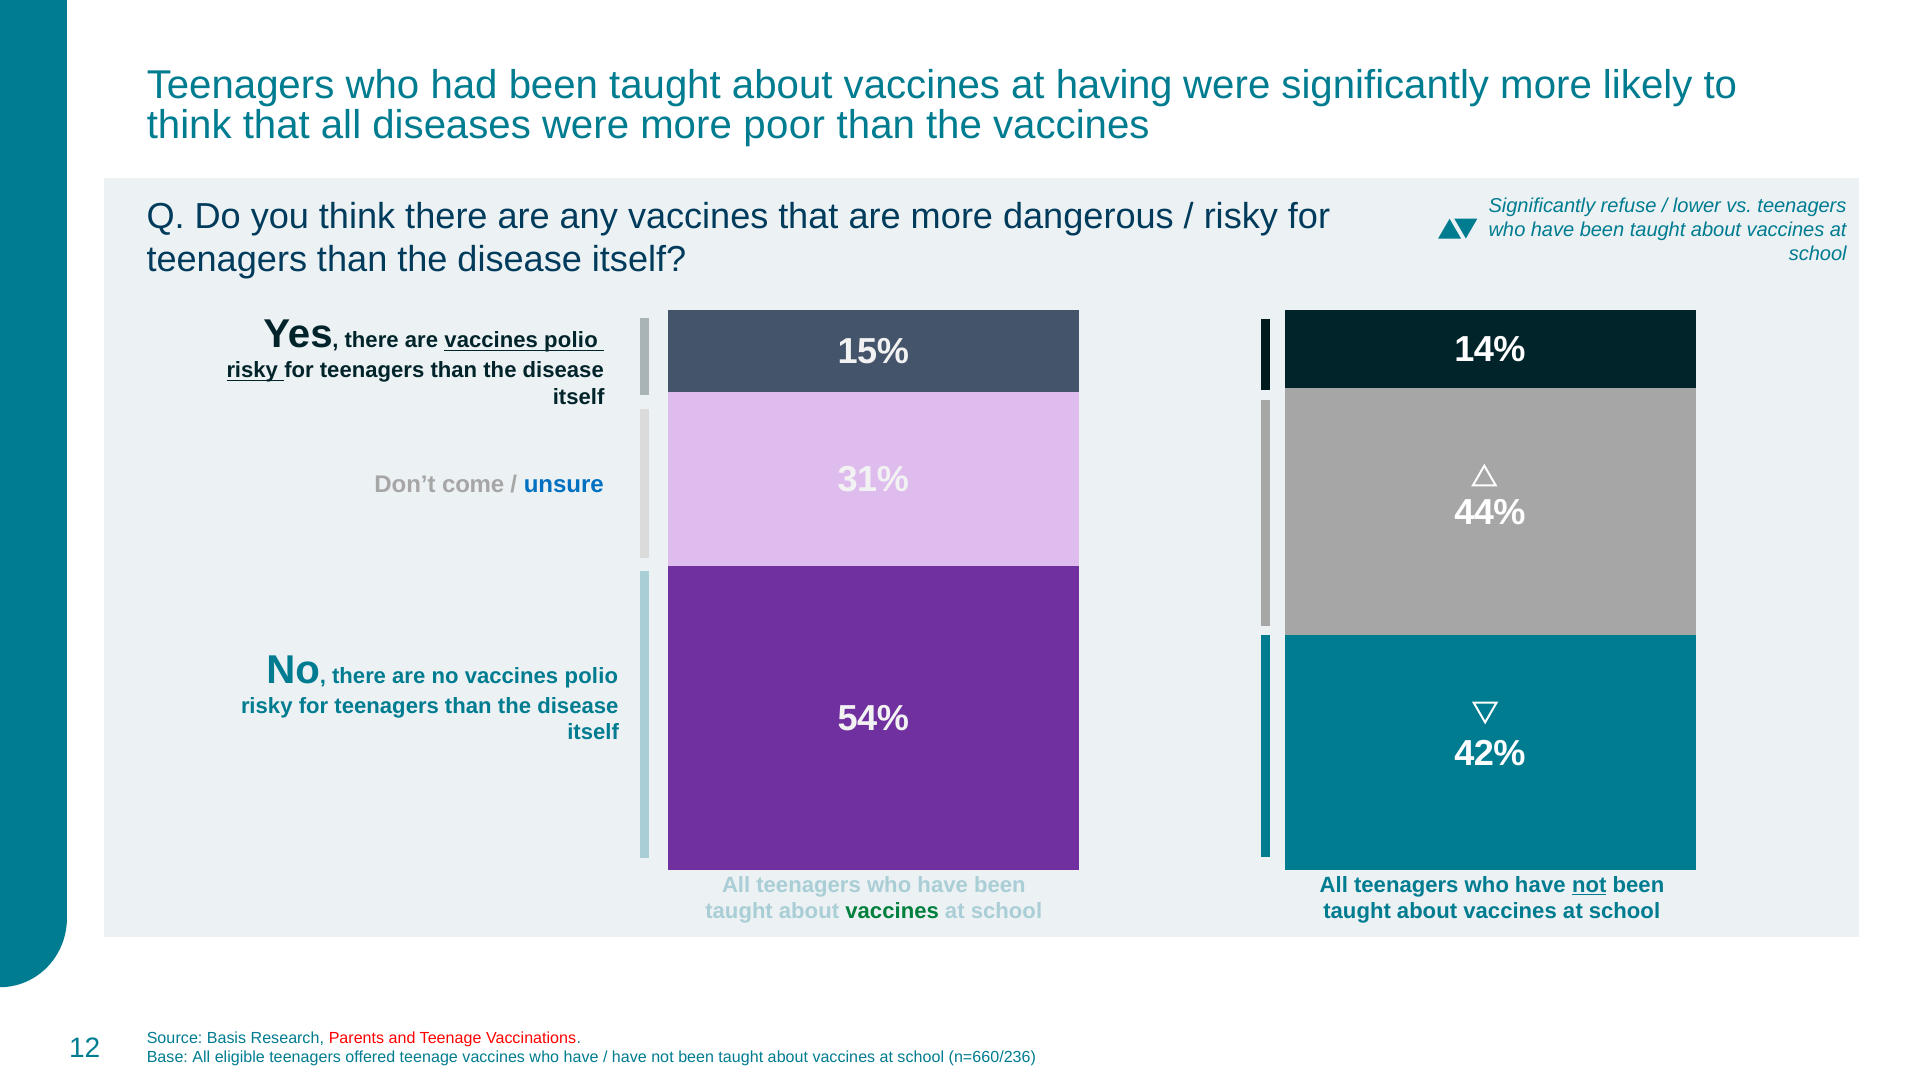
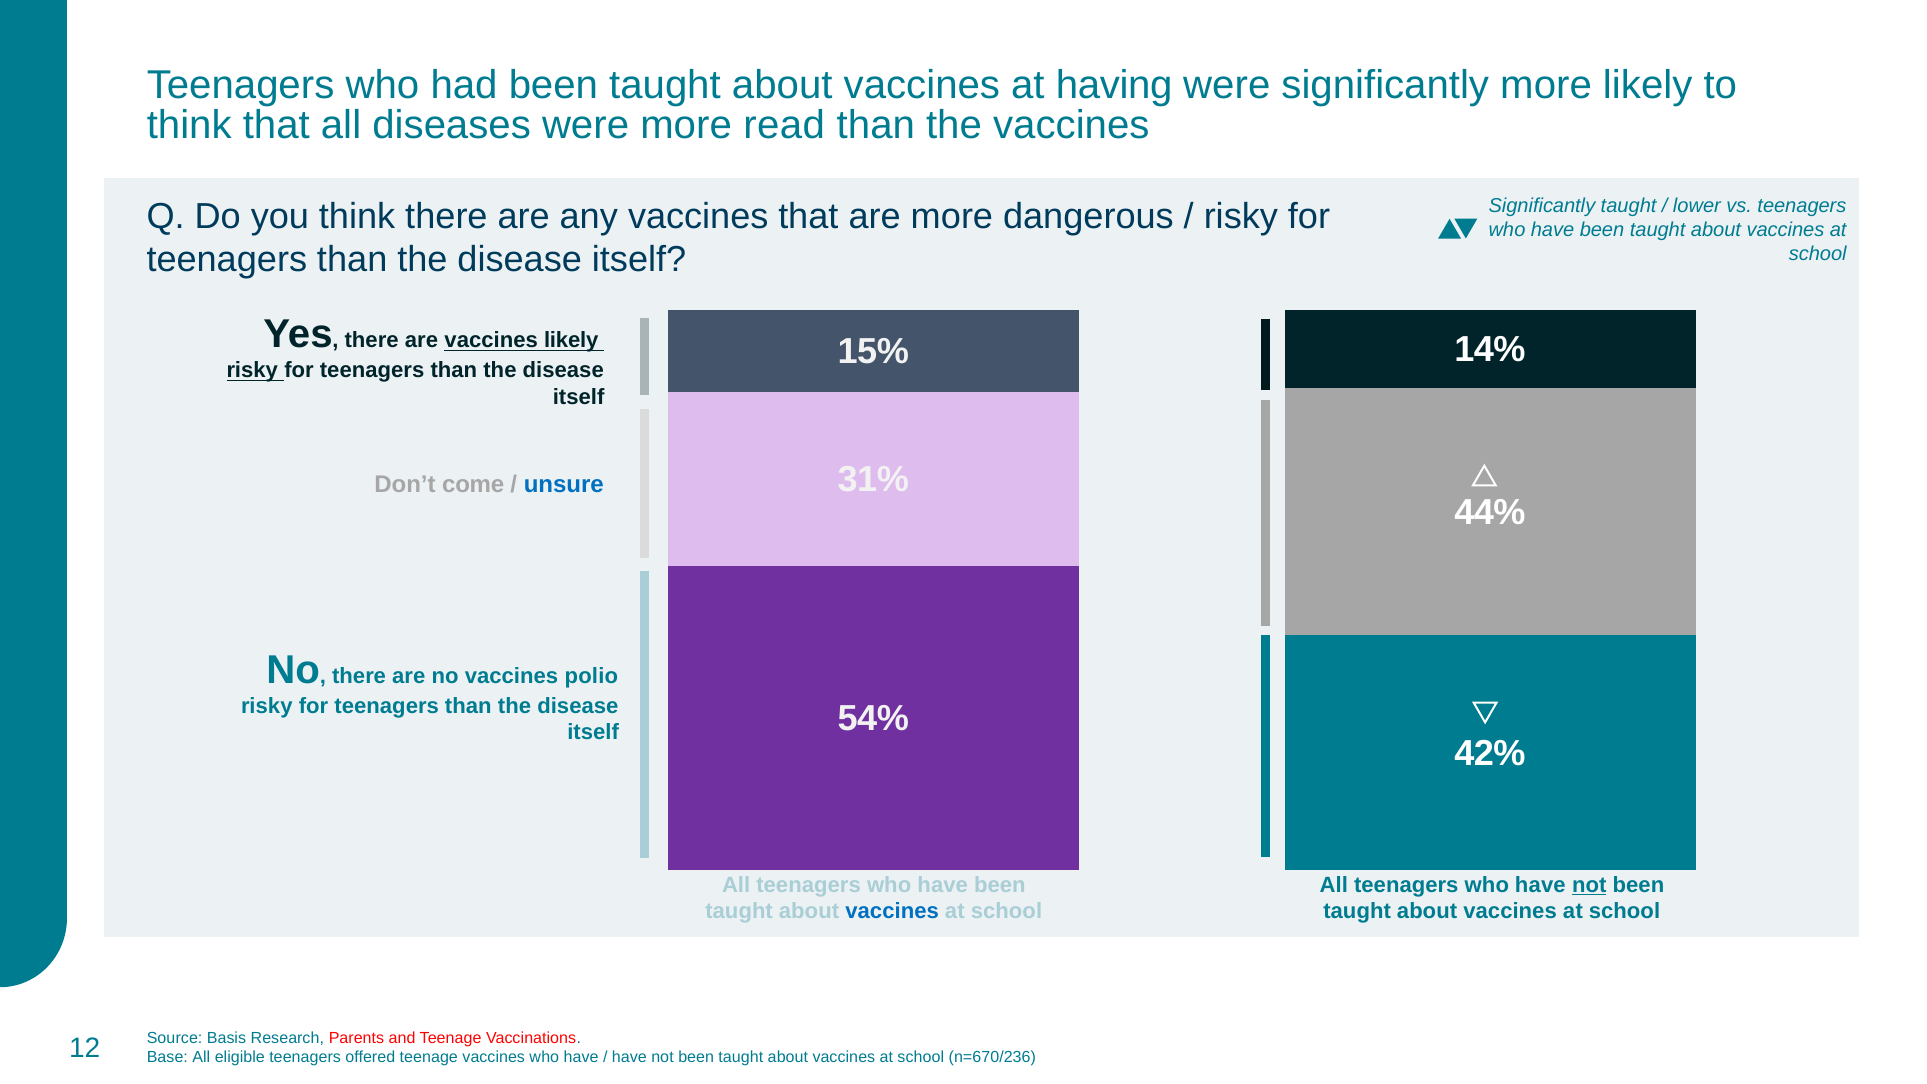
poor: poor -> read (784, 125)
Significantly refuse: refuse -> taught (1629, 206)
are vaccines polio: polio -> likely (571, 340)
vaccines colour: green -> blue (892, 911)
n=660/236: n=660/236 -> n=670/236 (992, 1057)
